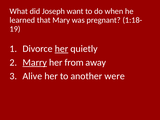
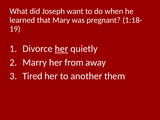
Marry underline: present -> none (35, 62)
Alive: Alive -> Tired (32, 76)
were: were -> them (115, 76)
